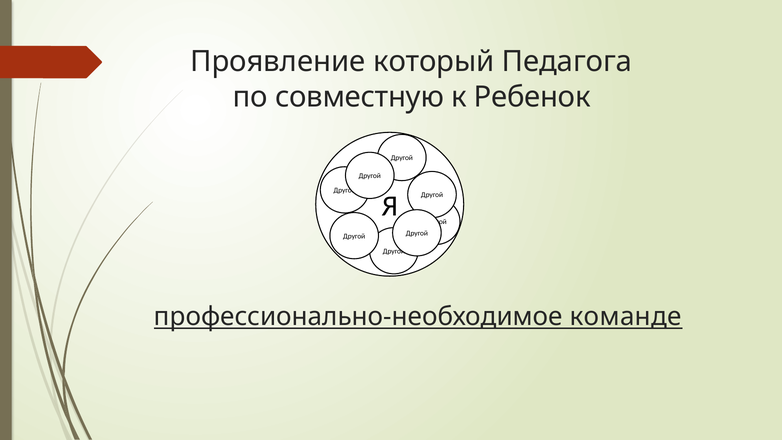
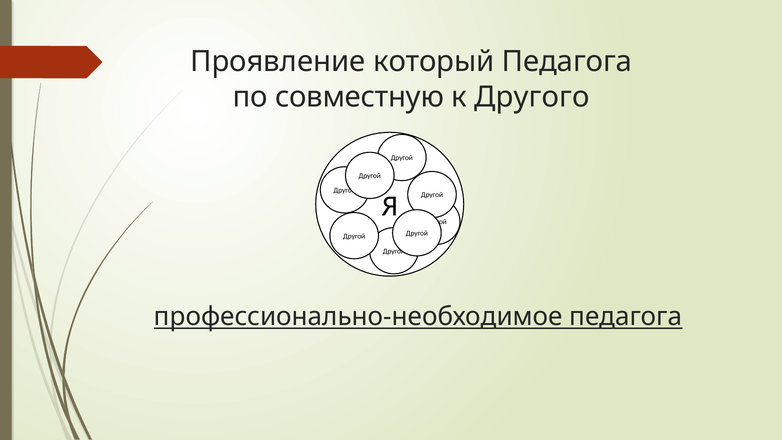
Ребенок: Ребенок -> Другого (532, 97)
профессионально-необходимое команде: команде -> педагога (626, 316)
